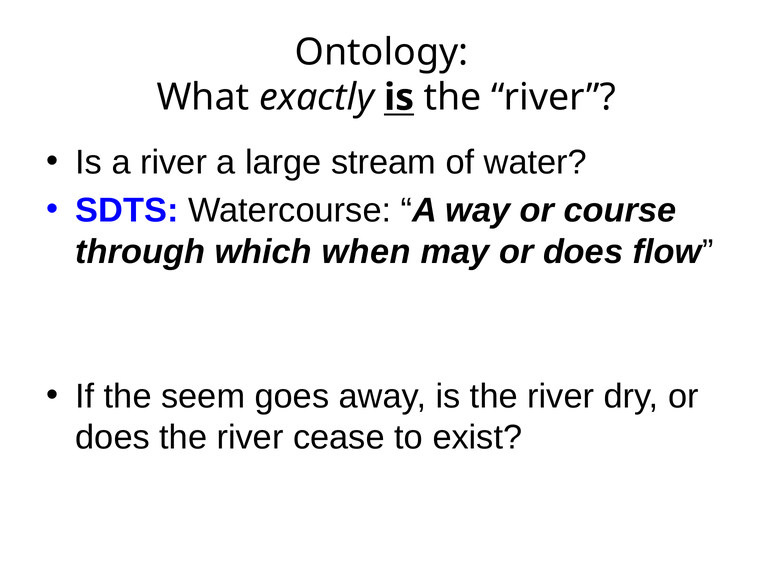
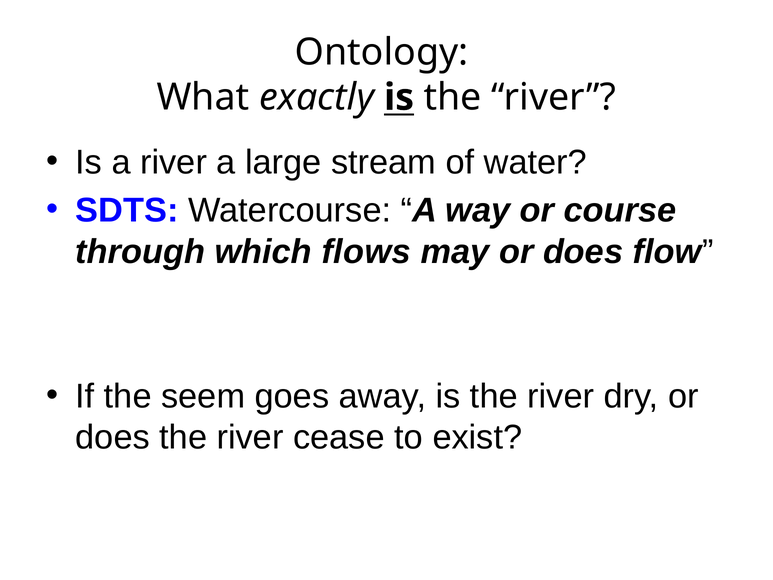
when: when -> flows (366, 252)
